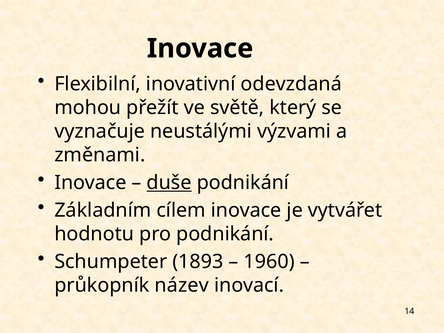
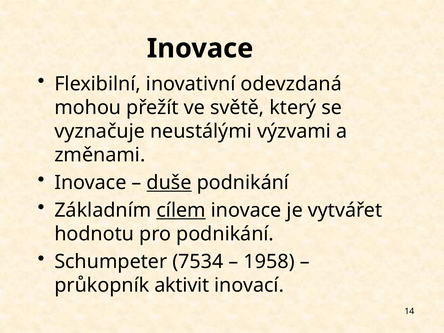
cílem underline: none -> present (181, 210)
1893: 1893 -> 7534 (198, 262)
1960: 1960 -> 1958 (269, 262)
název: název -> aktivit (182, 285)
